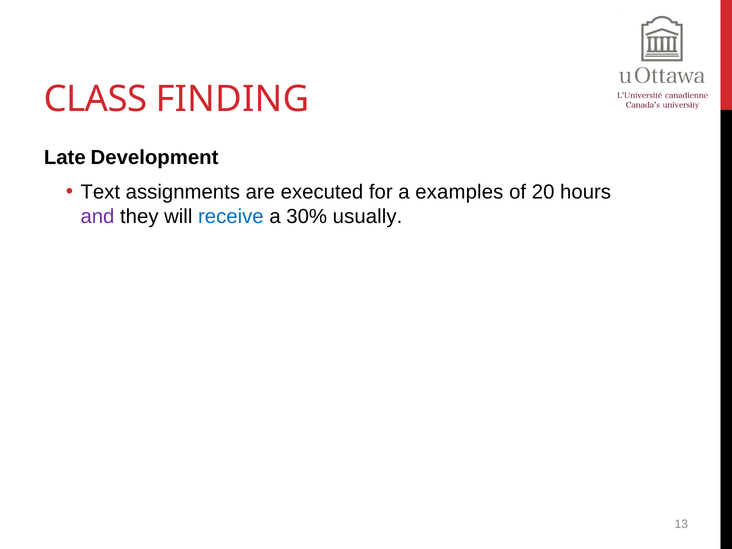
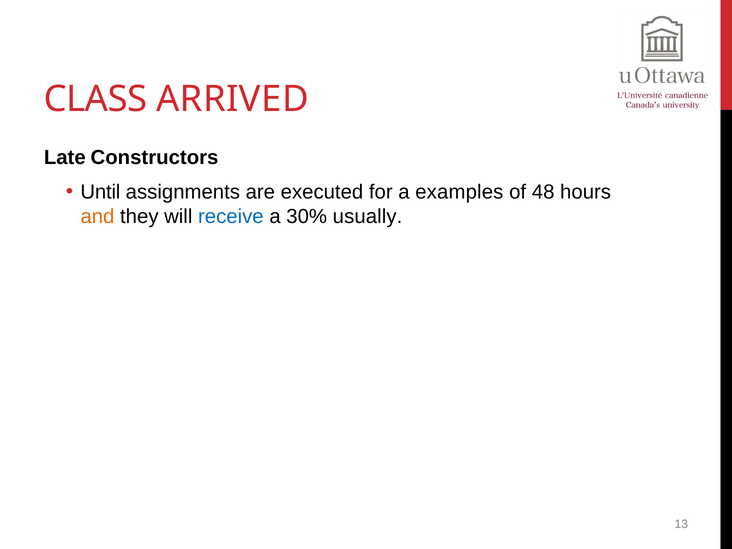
FINDING: FINDING -> ARRIVED (232, 99)
Development: Development -> Constructors (155, 158)
Text: Text -> Until (100, 192)
20: 20 -> 48 (543, 192)
and colour: purple -> orange (97, 217)
